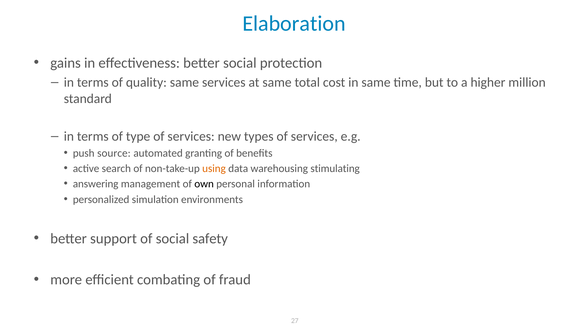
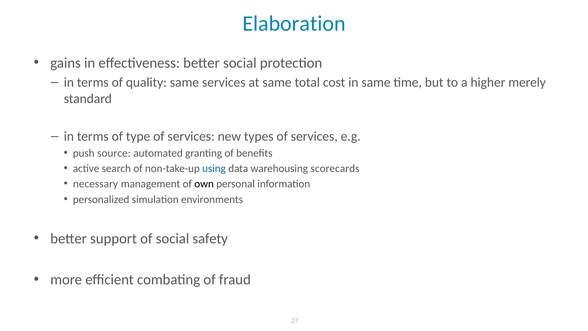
million: million -> merely (527, 82)
using colour: orange -> blue (214, 168)
stimulating: stimulating -> scorecards (335, 168)
answering: answering -> necessary (96, 184)
